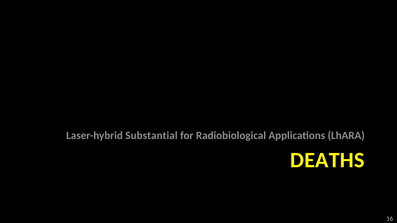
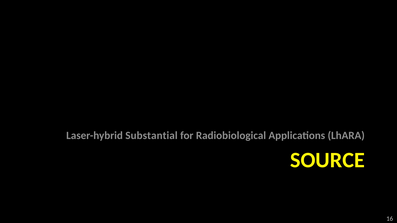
DEATHS: DEATHS -> SOURCE (327, 160)
